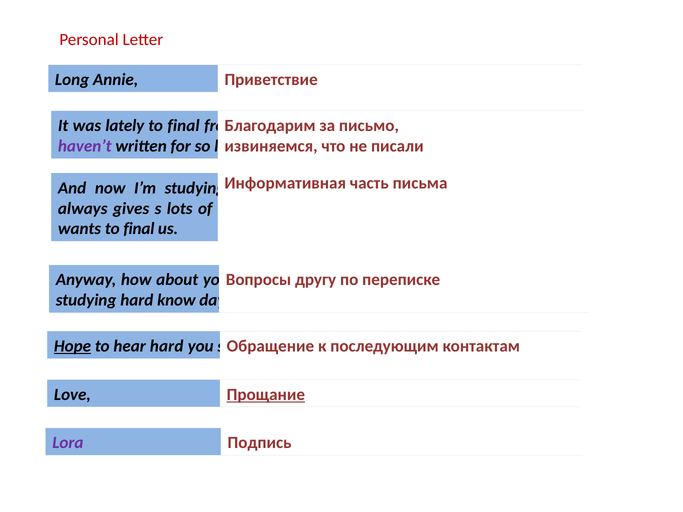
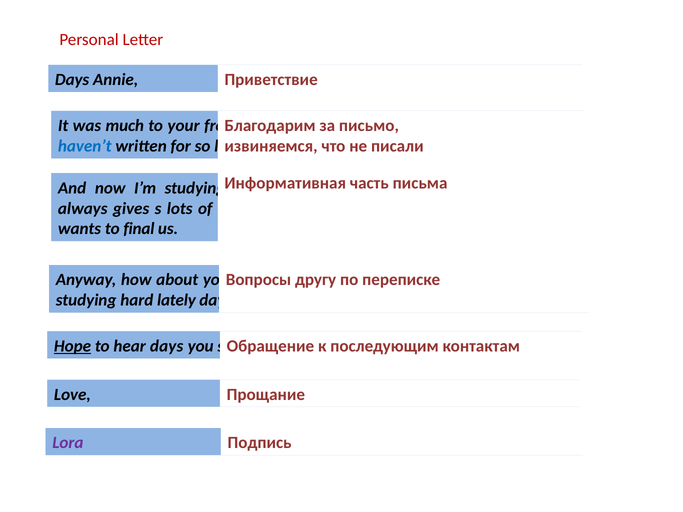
Long: Long -> Days (72, 80)
was lately: lately -> much (125, 126)
final: final -> your (184, 126)
haven’t colour: purple -> blue (85, 146)
hard know: know -> lately (176, 300)
hear hard: hard -> days (167, 346)
Прощание underline: present -> none (266, 395)
